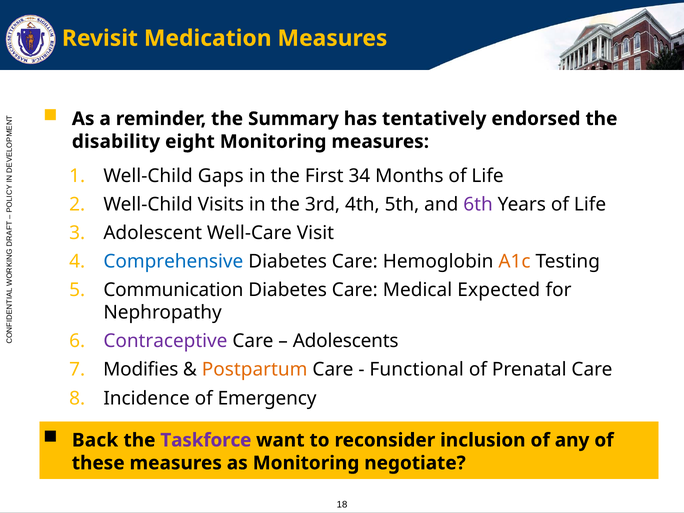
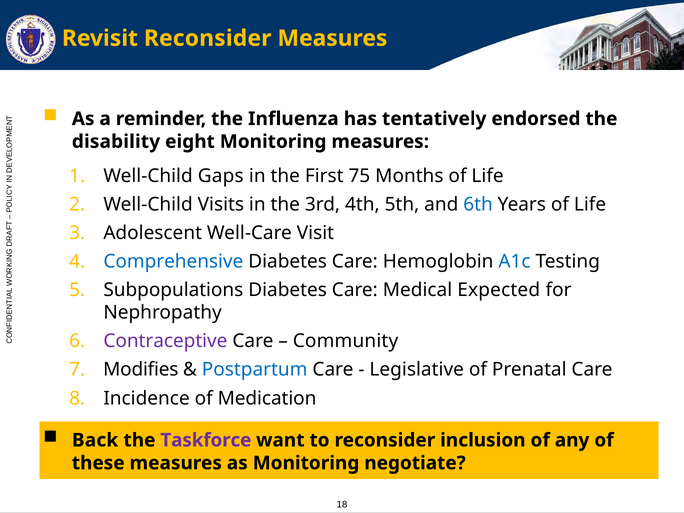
Revisit Medication: Medication -> Reconsider (208, 38)
Summary: Summary -> Influenza (293, 119)
34: 34 -> 75 (359, 176)
6th colour: purple -> blue (478, 204)
A1c colour: orange -> blue (515, 261)
Communication: Communication -> Subpopulations (173, 290)
Adolescents: Adolescents -> Community (345, 341)
Postpartum colour: orange -> blue (255, 370)
Functional: Functional -> Legislative (417, 370)
Emergency: Emergency -> Medication (267, 398)
